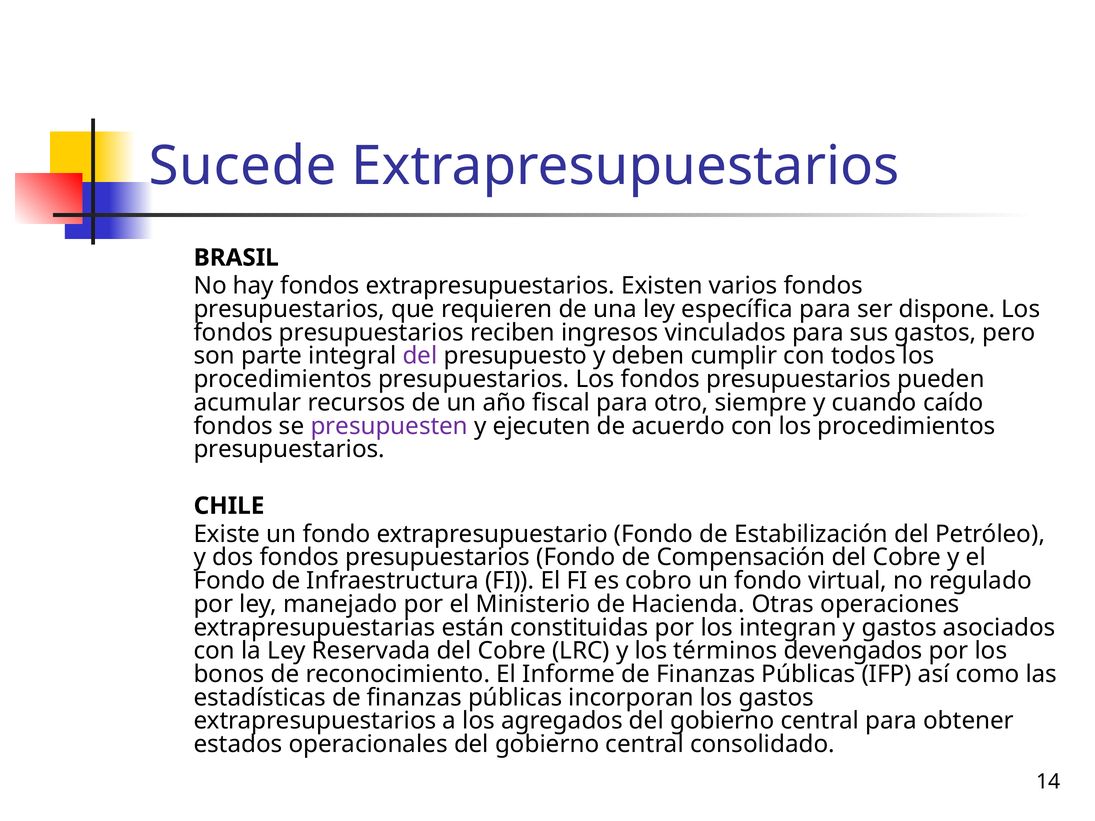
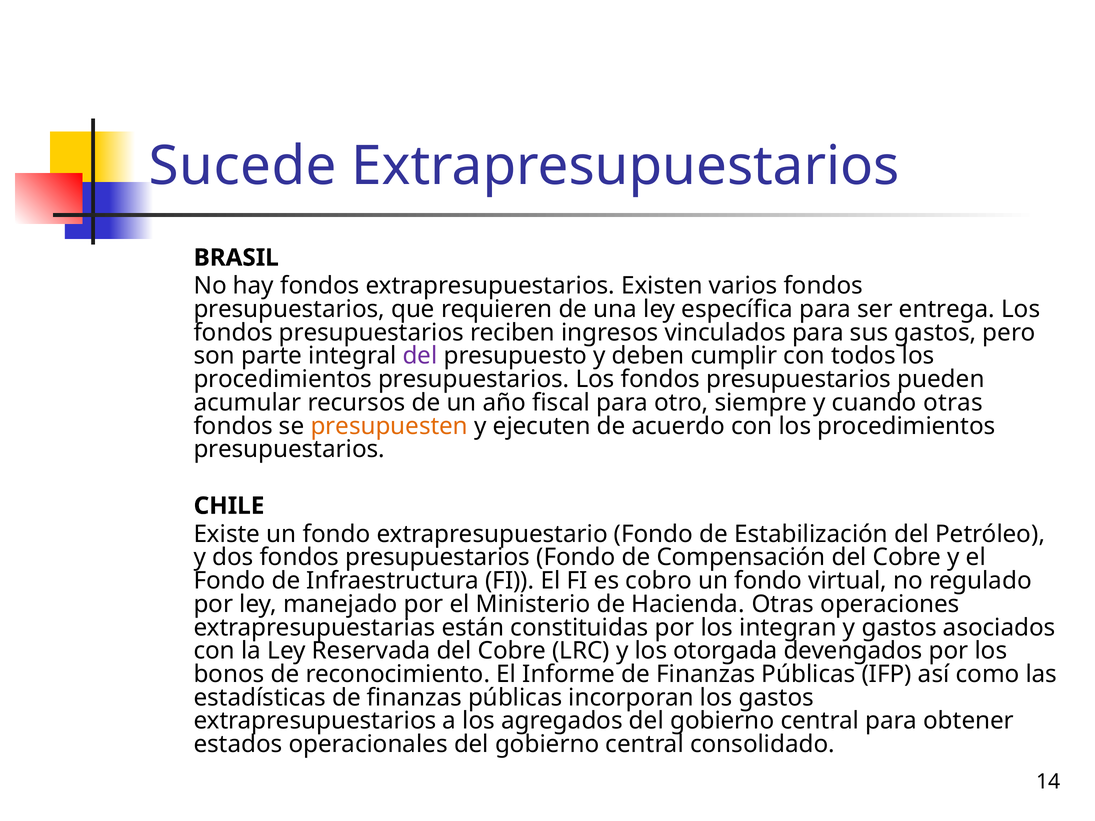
dispone: dispone -> entrega (947, 309)
cuando caído: caído -> otras (953, 403)
presupuesten colour: purple -> orange (389, 426)
términos: términos -> otorgada (725, 651)
